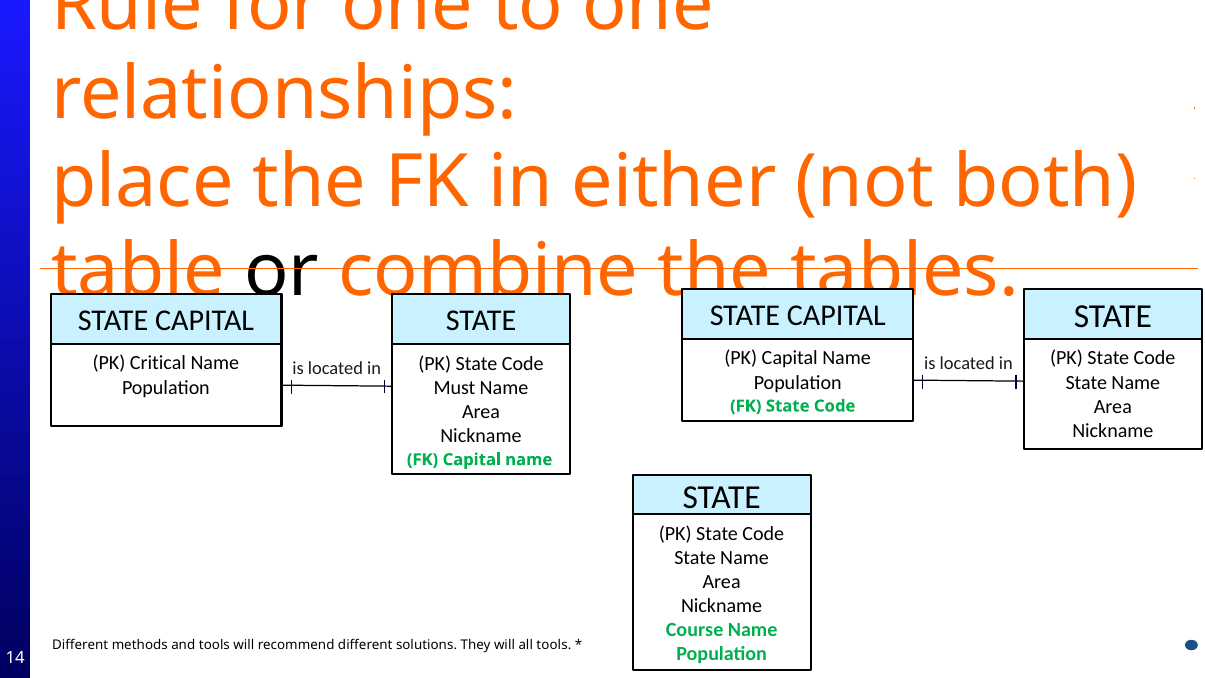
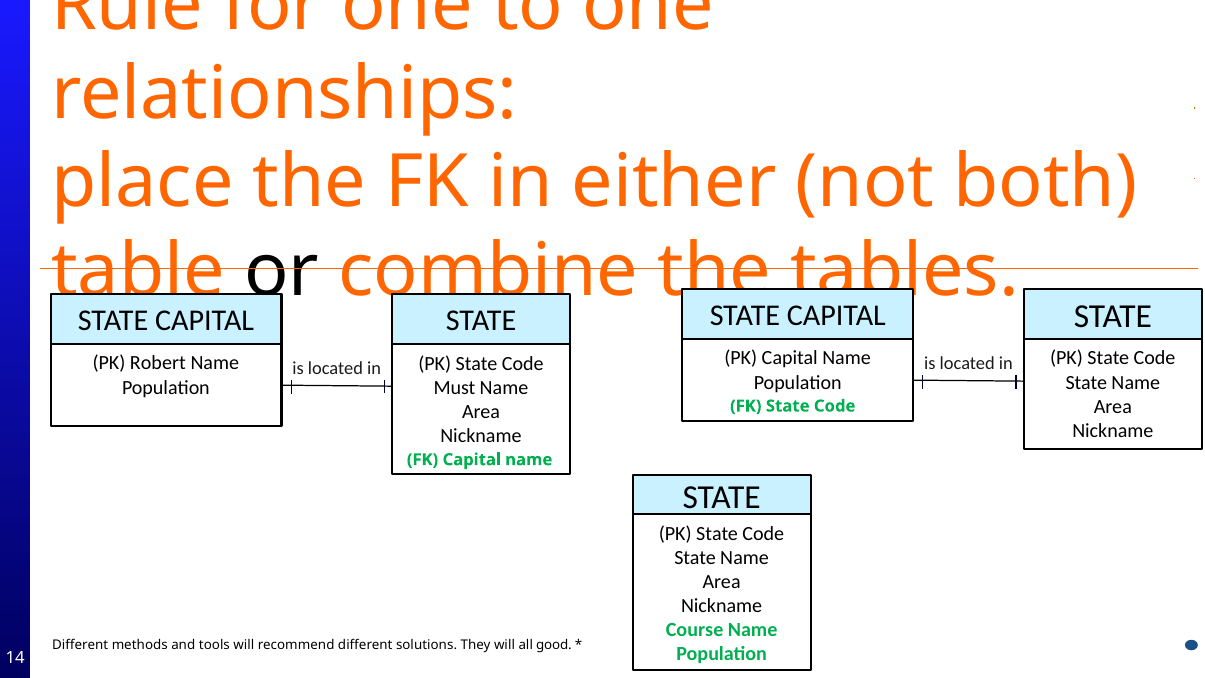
Critical: Critical -> Robert (158, 363)
all tools: tools -> good (554, 645)
